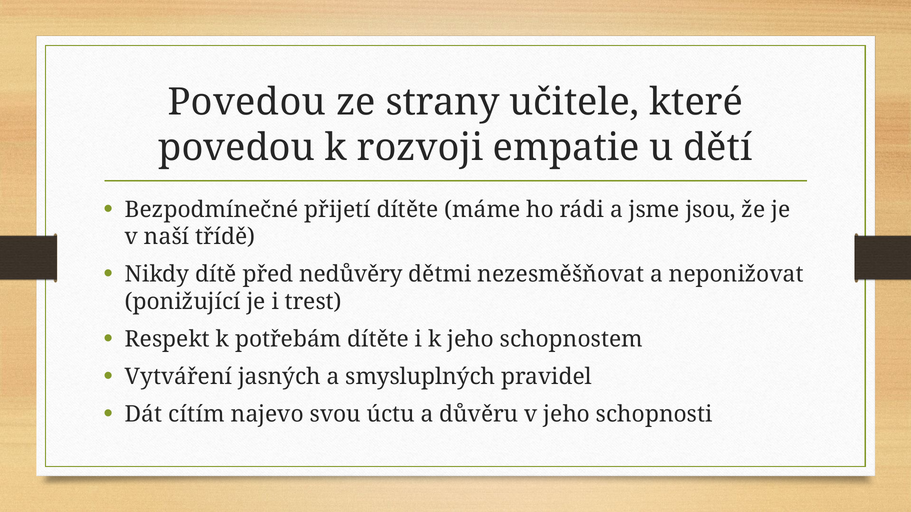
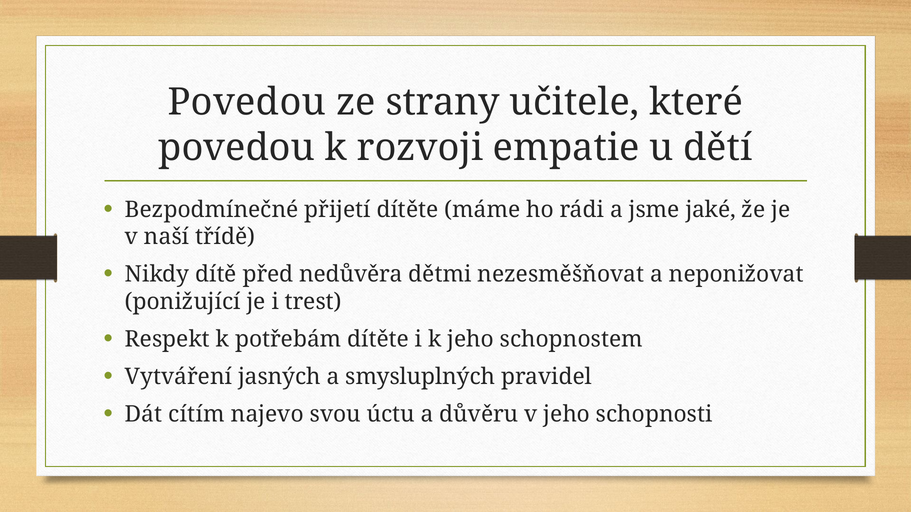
jsou: jsou -> jaké (711, 210)
nedůvěry: nedůvěry -> nedůvěra (351, 275)
